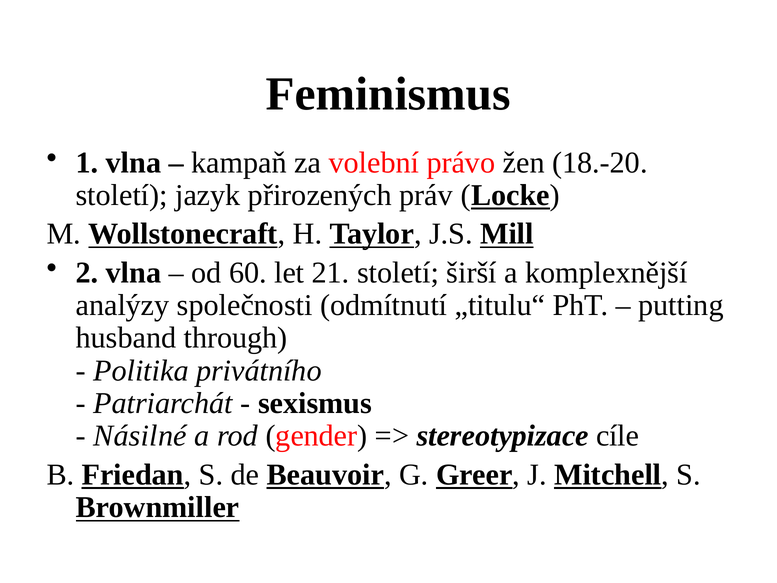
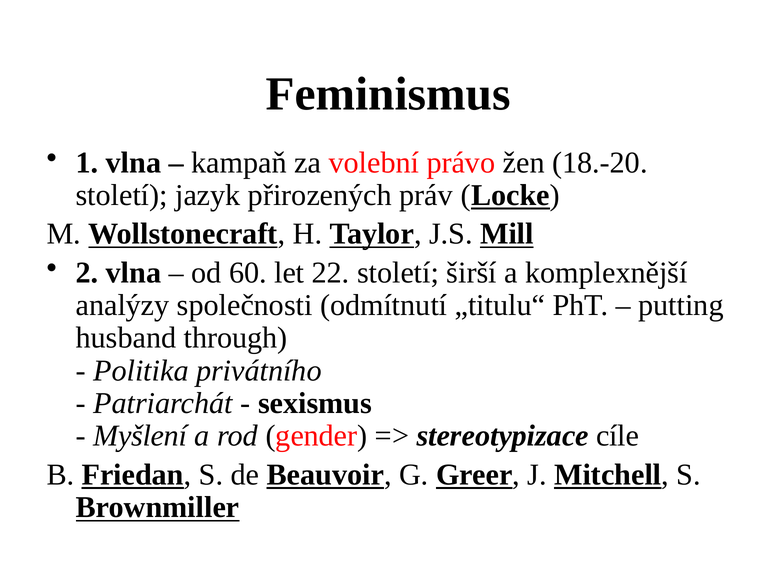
21: 21 -> 22 (331, 273)
Násilné: Násilné -> Myšlení (140, 436)
